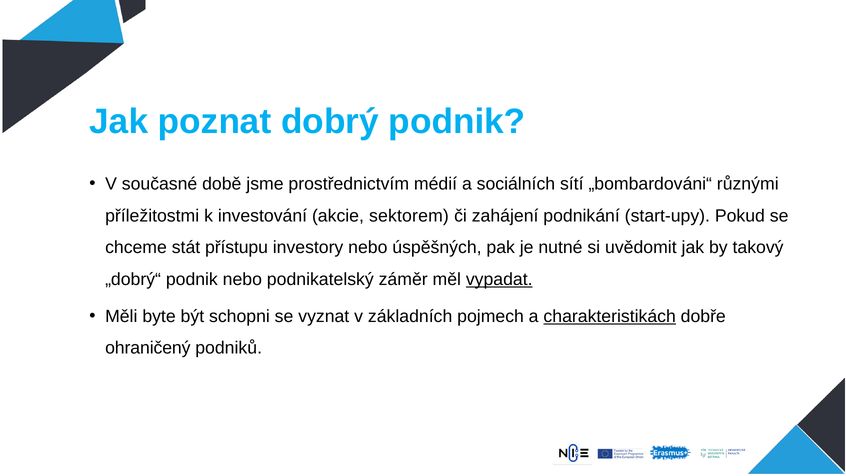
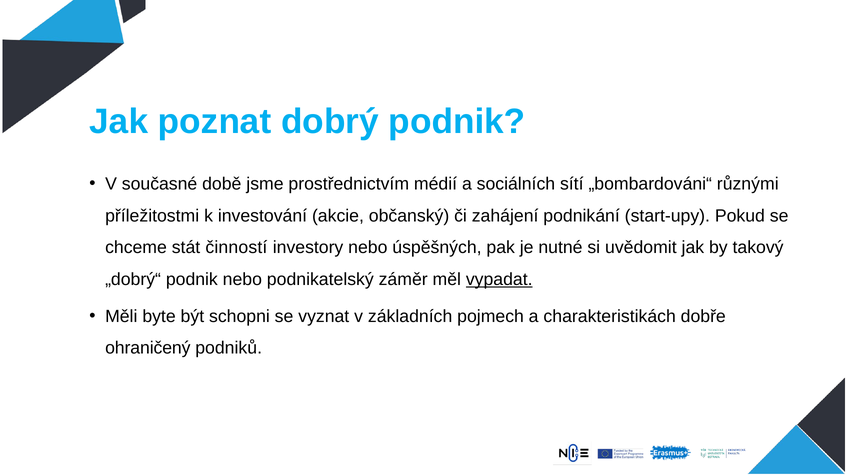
sektorem: sektorem -> občanský (409, 216)
přístupu: přístupu -> činností (236, 247)
charakteristikách underline: present -> none (610, 316)
